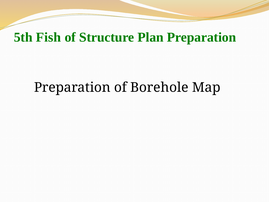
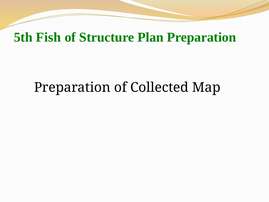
Borehole: Borehole -> Collected (159, 87)
